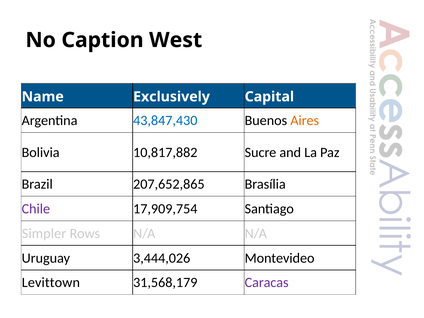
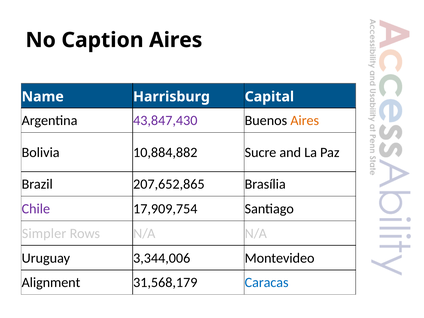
Caption West: West -> Aires (176, 40)
Exclusively: Exclusively -> Harrisburg (172, 97)
43,847,430 colour: blue -> purple (165, 121)
10,817,882: 10,817,882 -> 10,884,882 (165, 152)
3,444,026: 3,444,026 -> 3,344,006 (162, 258)
Levittown: Levittown -> Alignment (51, 283)
Caracas colour: purple -> blue (267, 283)
